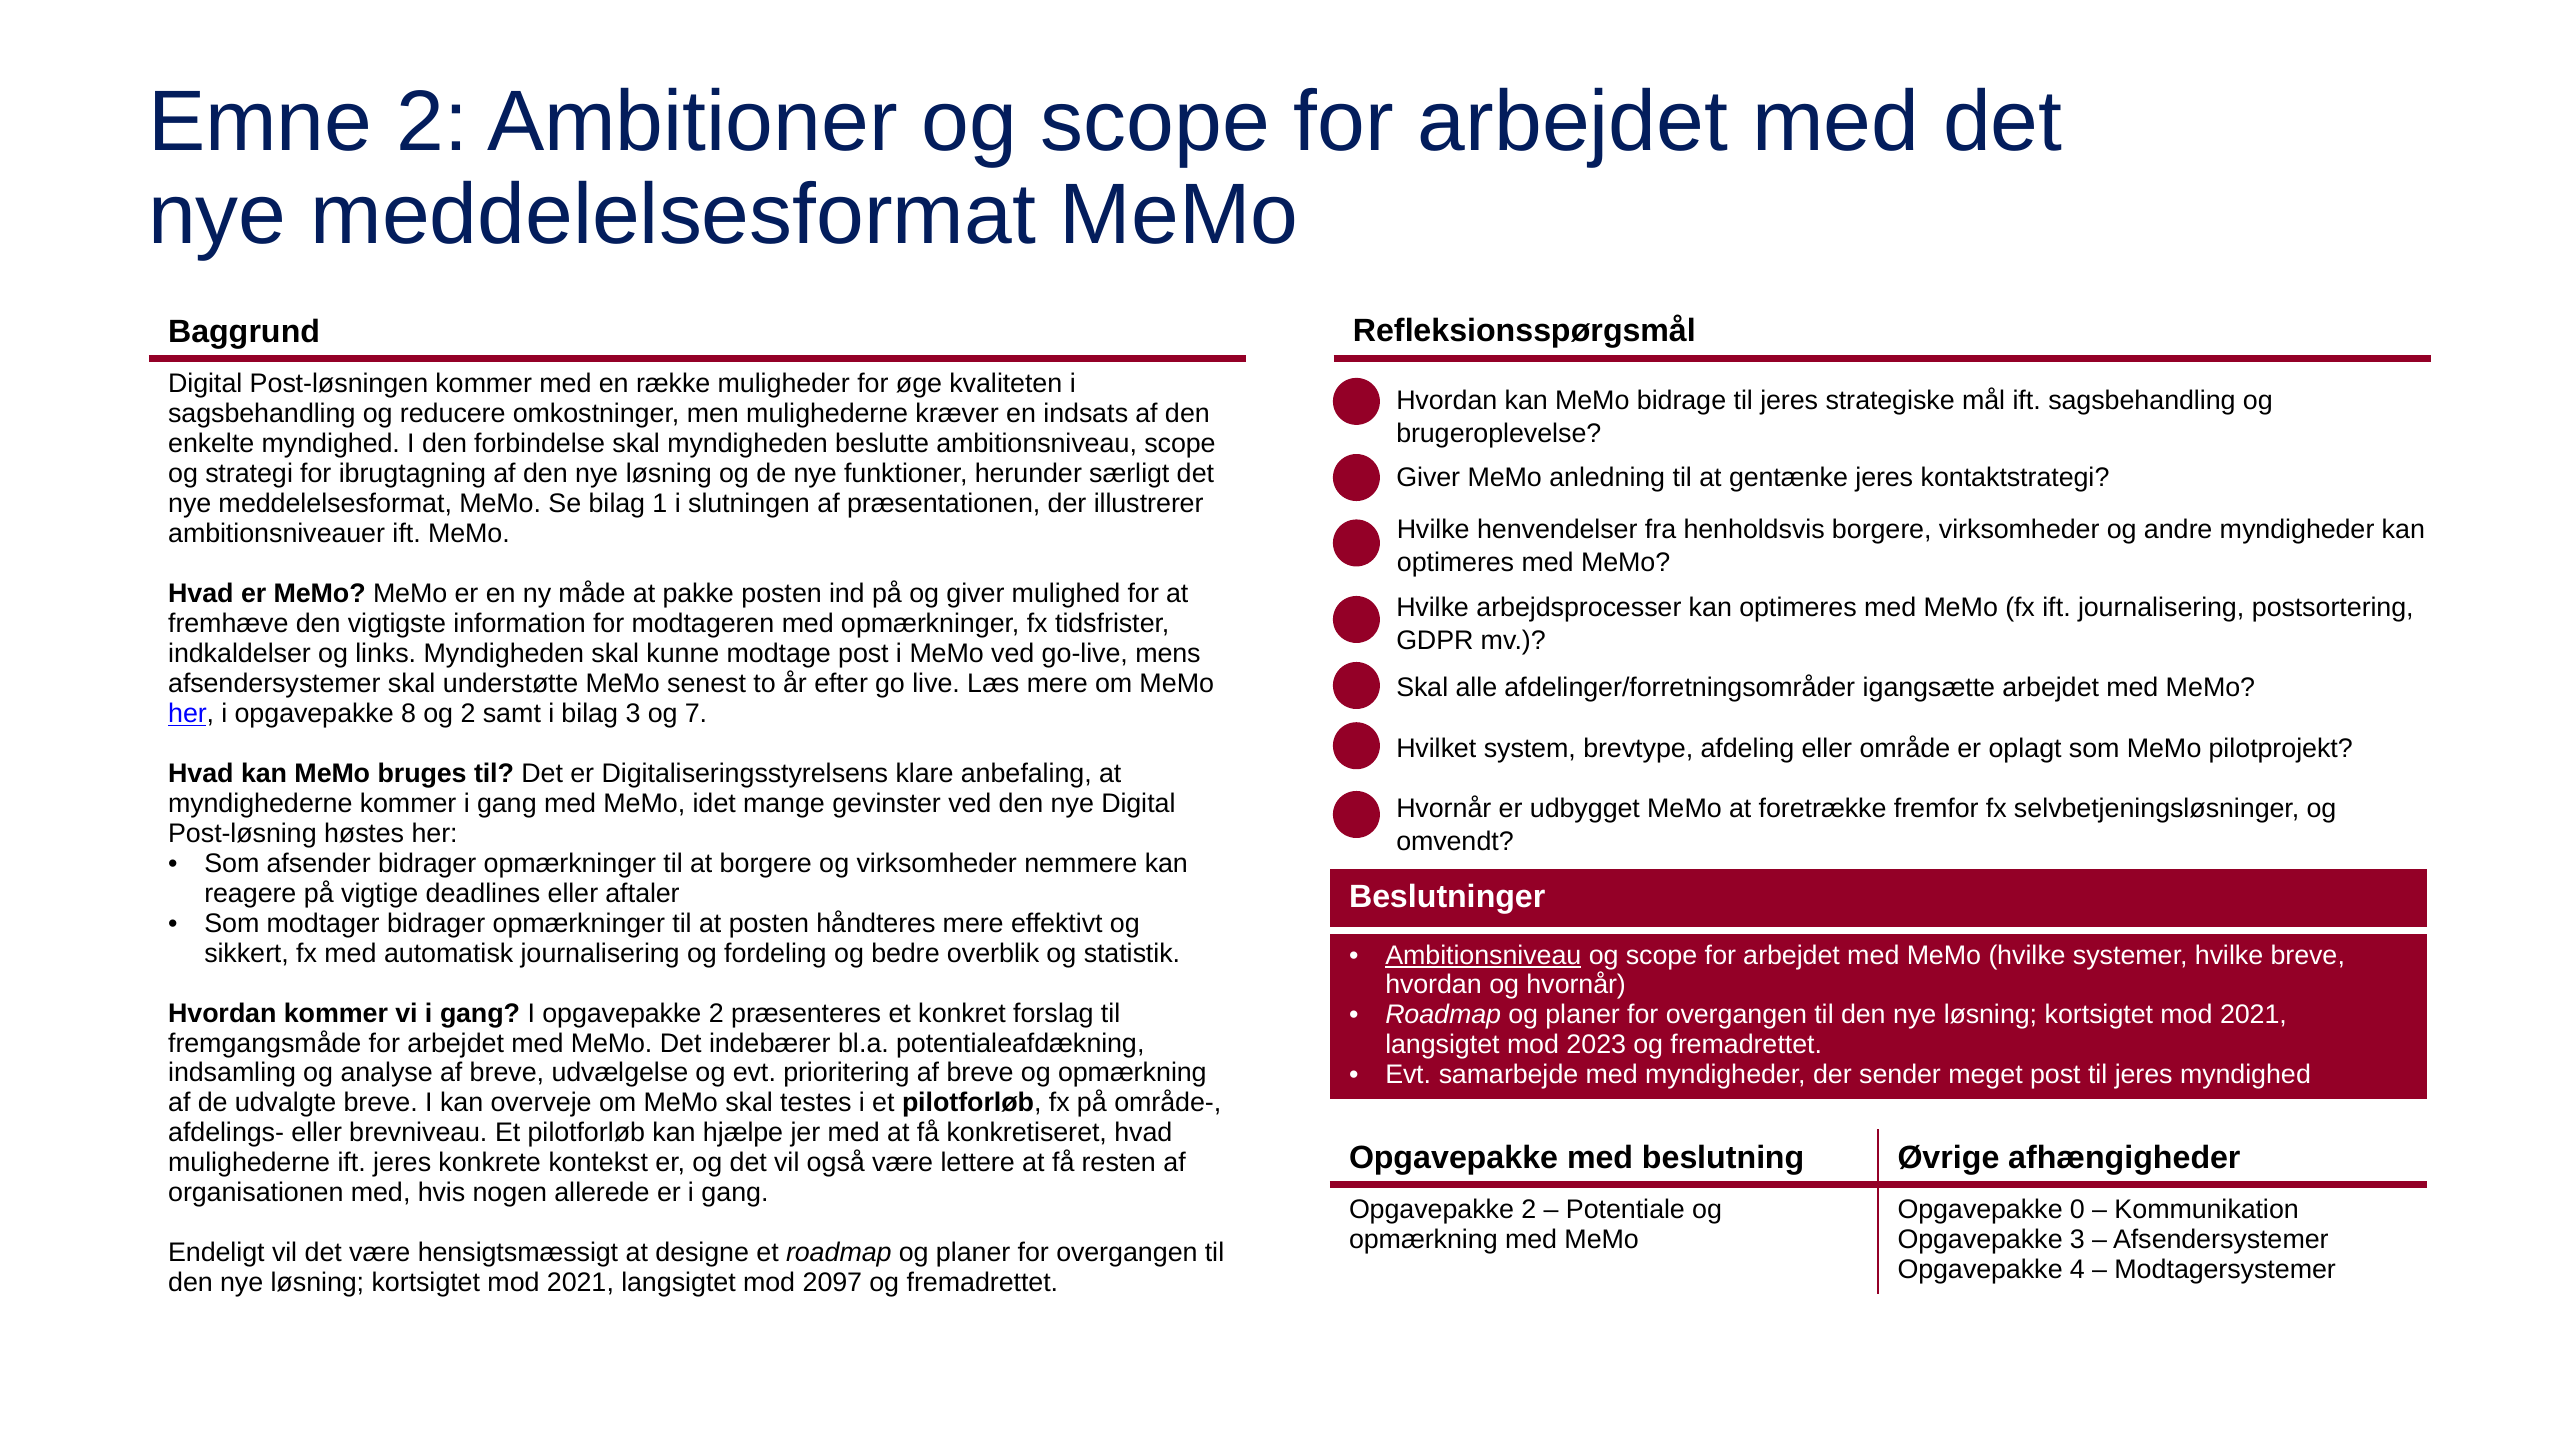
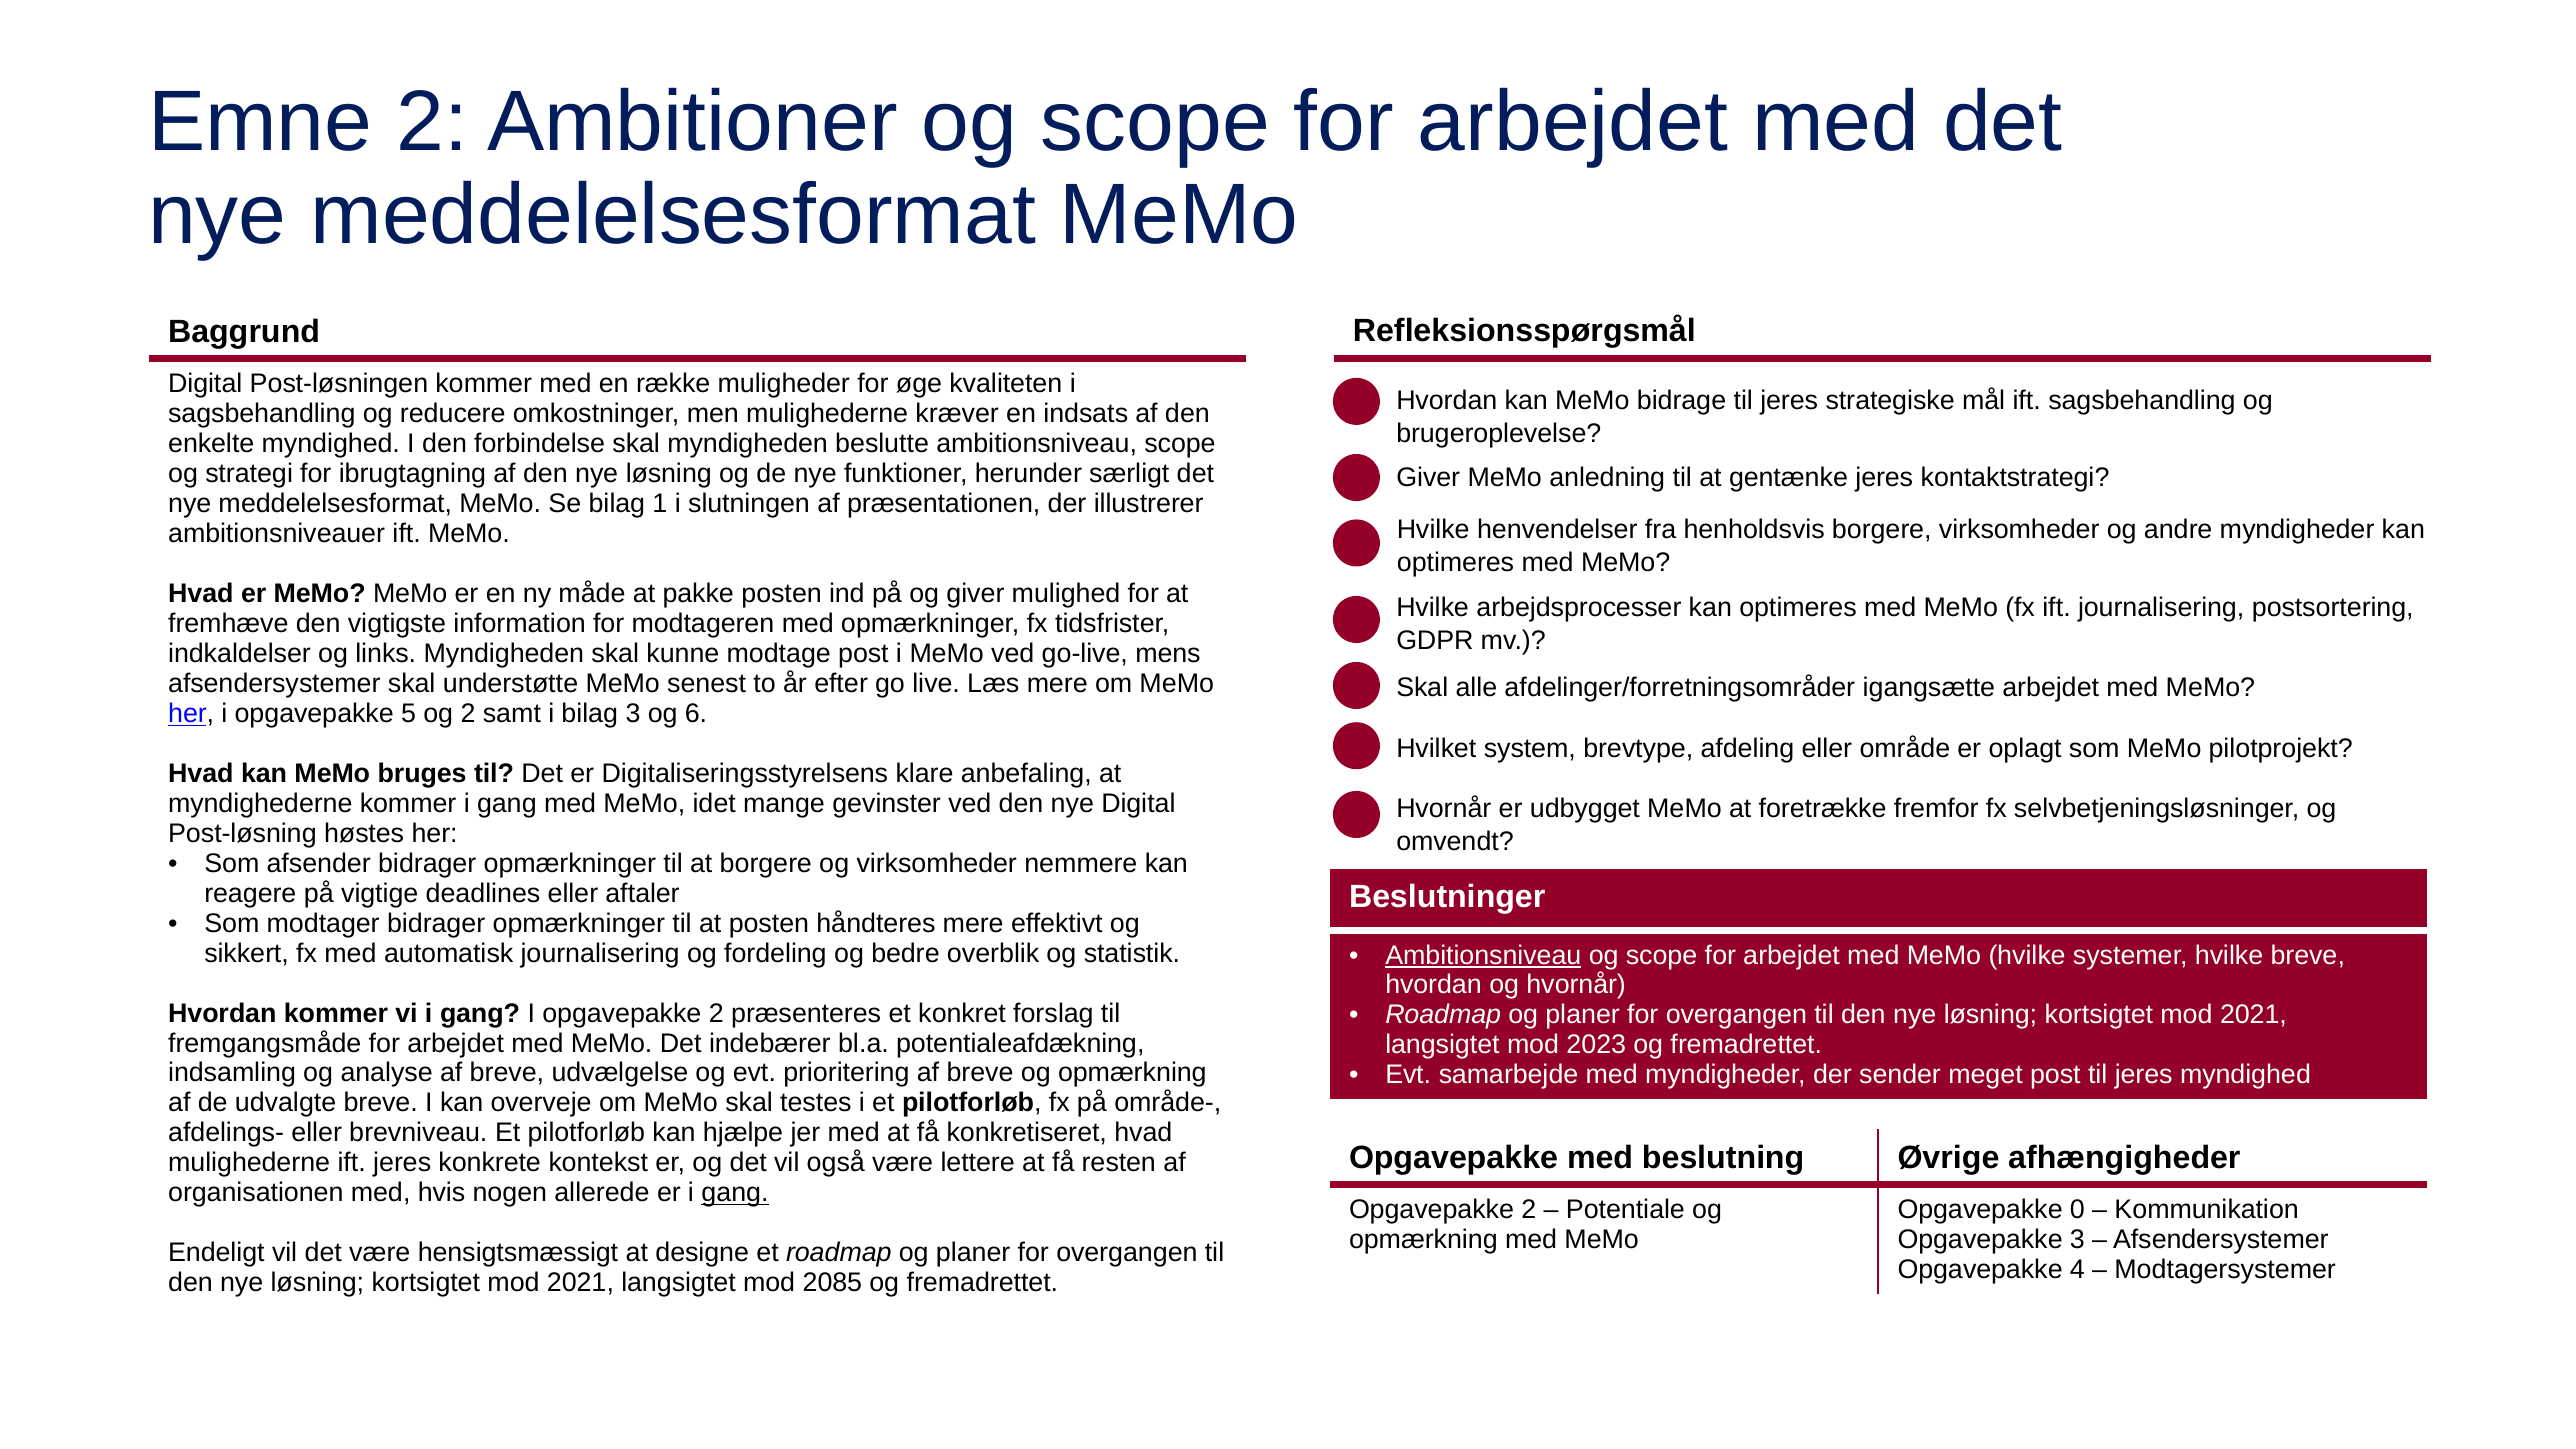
8: 8 -> 5 (409, 714)
og 7: 7 -> 6 (696, 714)
gang underline: none -> present (735, 1193)
2097: 2097 -> 2085 (832, 1283)
